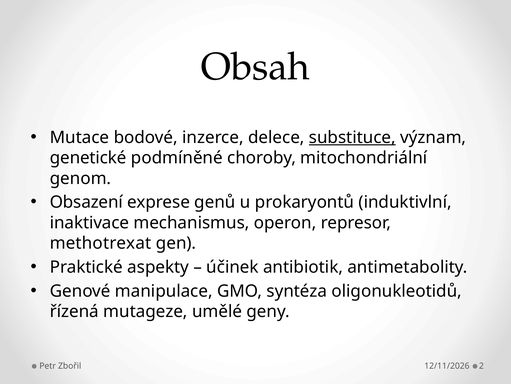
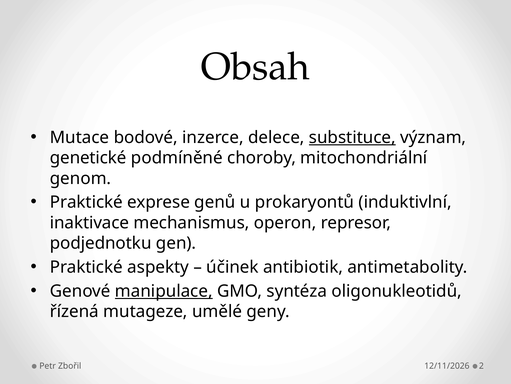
Obsazení: Obsazení -> Praktické (86, 202)
methotrexat: methotrexat -> podjednotku (101, 243)
manipulace underline: none -> present (164, 290)
